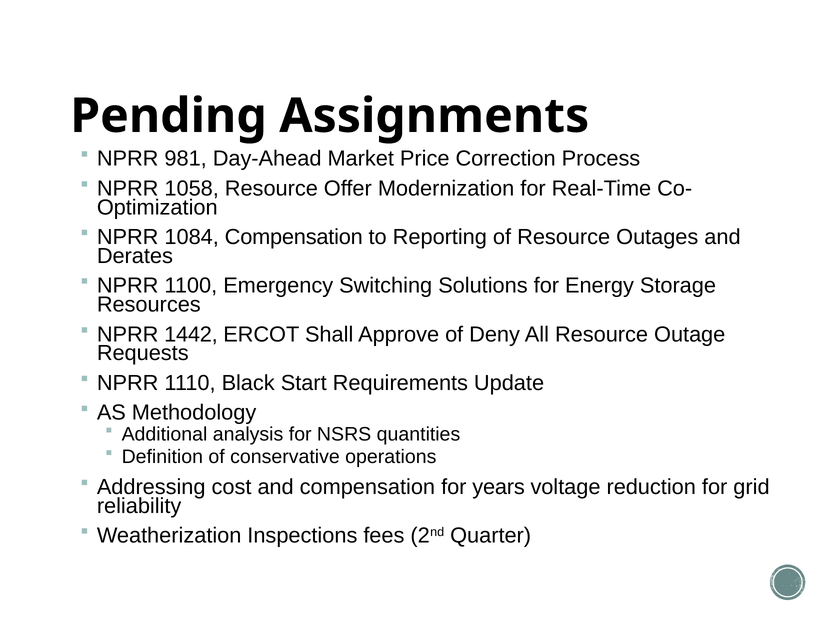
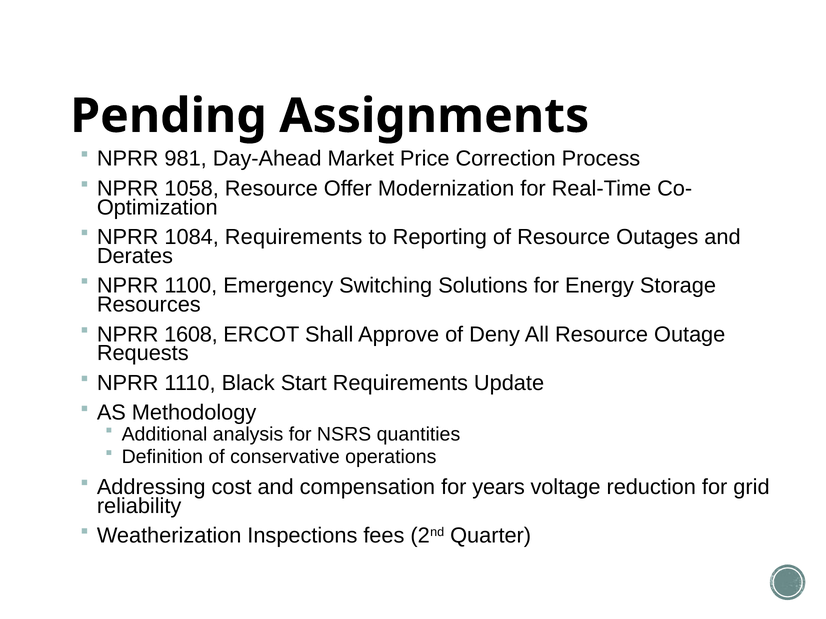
1084 Compensation: Compensation -> Requirements (294, 237)
1442: 1442 -> 1608 (191, 335)
